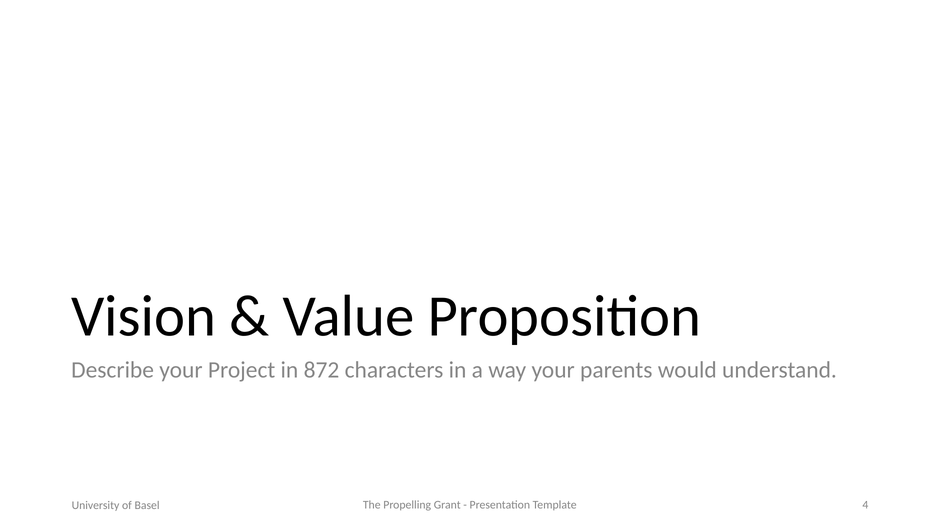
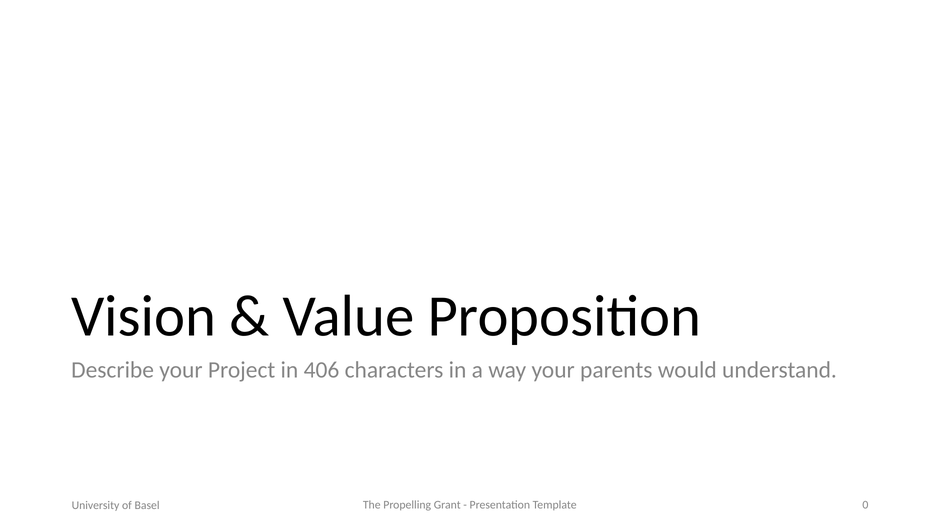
872: 872 -> 406 (321, 370)
4: 4 -> 0 (865, 505)
